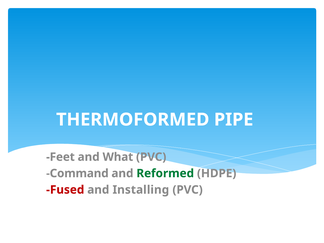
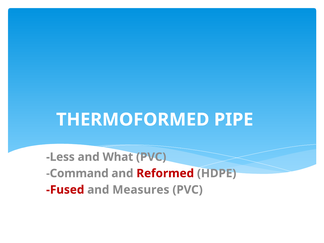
Feet: Feet -> Less (60, 157)
Reformed colour: green -> red (165, 173)
Installing: Installing -> Measures (141, 190)
